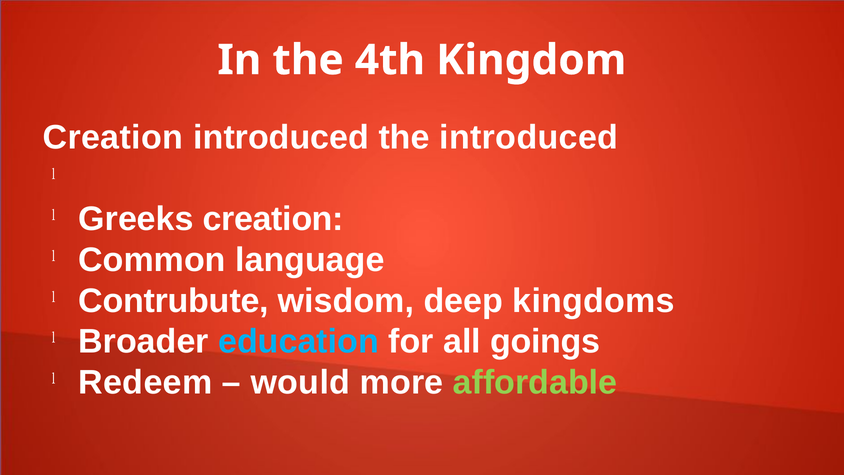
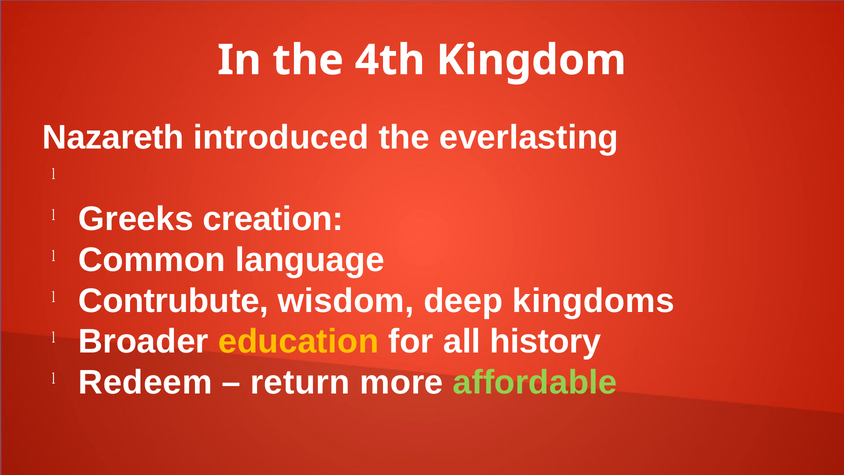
Creation: Creation -> Nazareth (113, 137)
the introduced: introduced -> everlasting (529, 137)
education colour: light blue -> yellow (298, 342)
goings: goings -> history (545, 342)
would: would -> return (300, 382)
